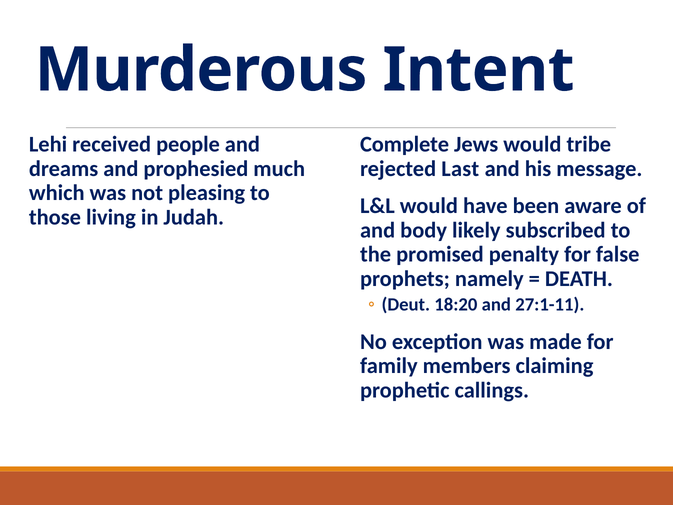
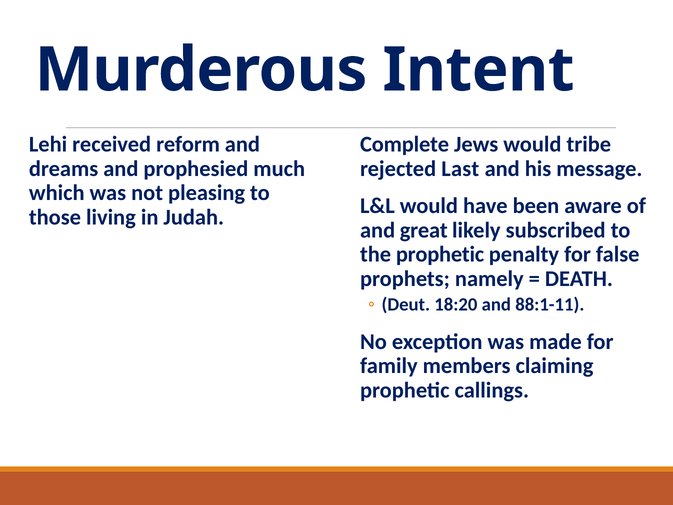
people: people -> reform (188, 144)
body: body -> great (424, 230)
the promised: promised -> prophetic (440, 254)
27:1-11: 27:1-11 -> 88:1-11 (550, 305)
